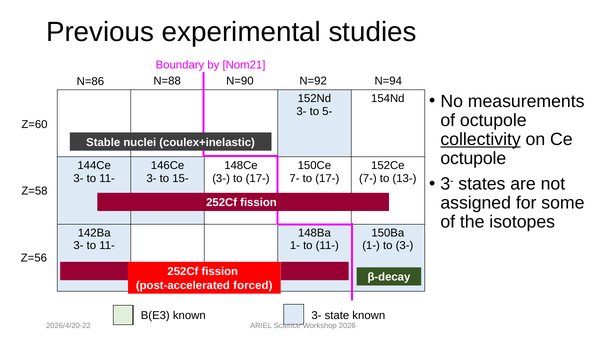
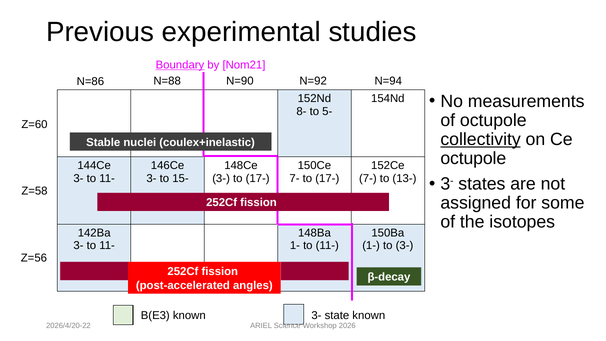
Boundary underline: none -> present (180, 65)
3-: 3- -> 8- (301, 111)
forced: forced -> angles (253, 285)
